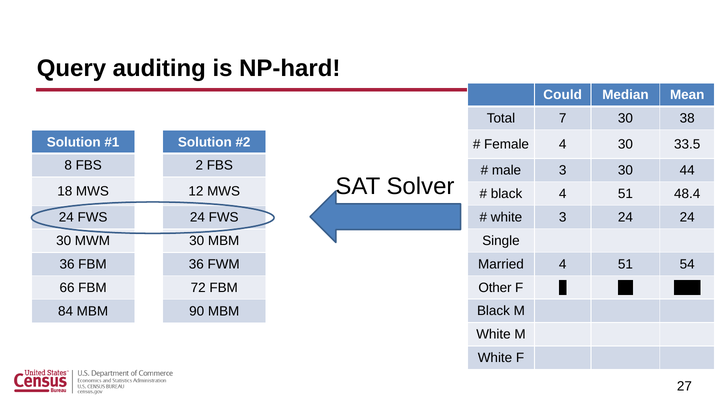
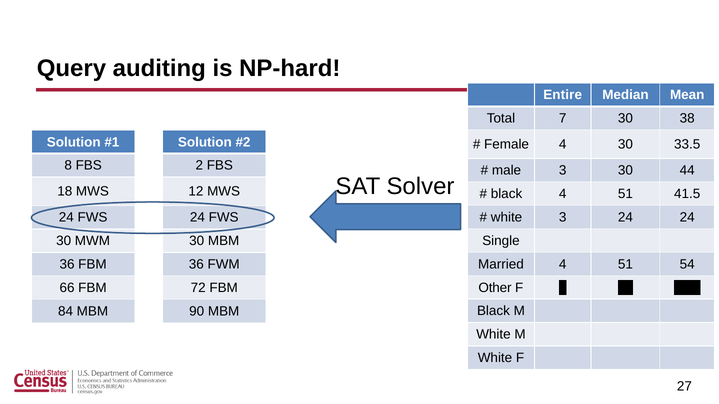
Could: Could -> Entire (563, 95)
48.4: 48.4 -> 41.5 (687, 194)
